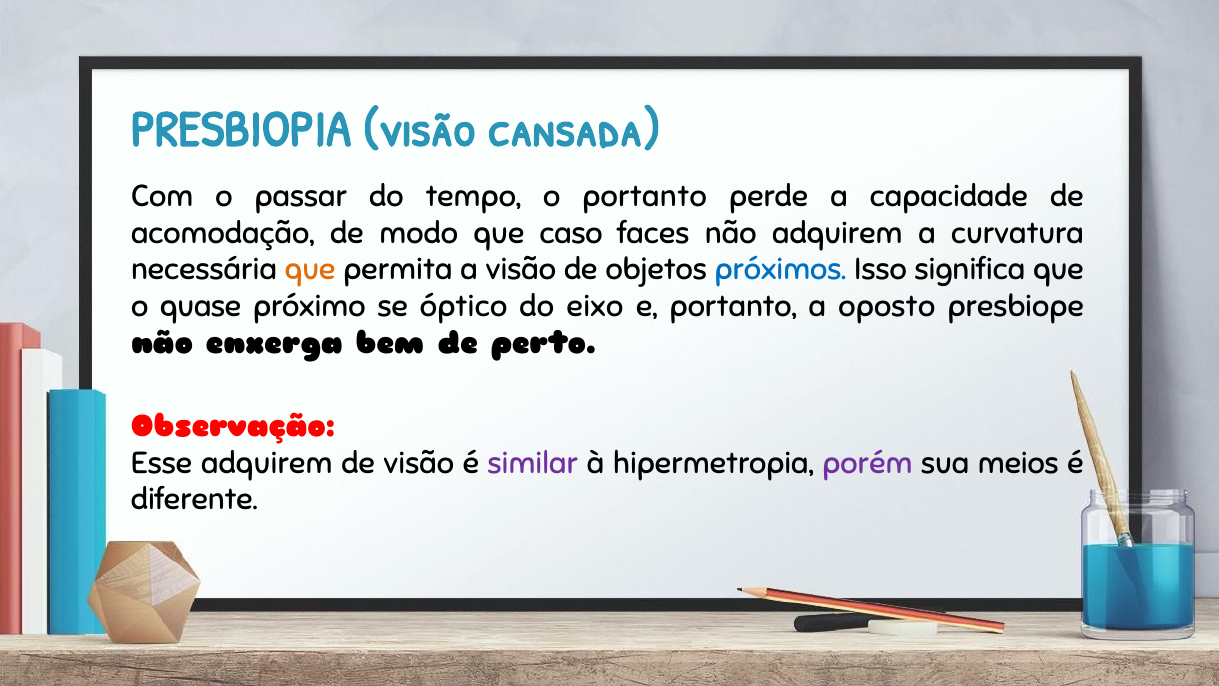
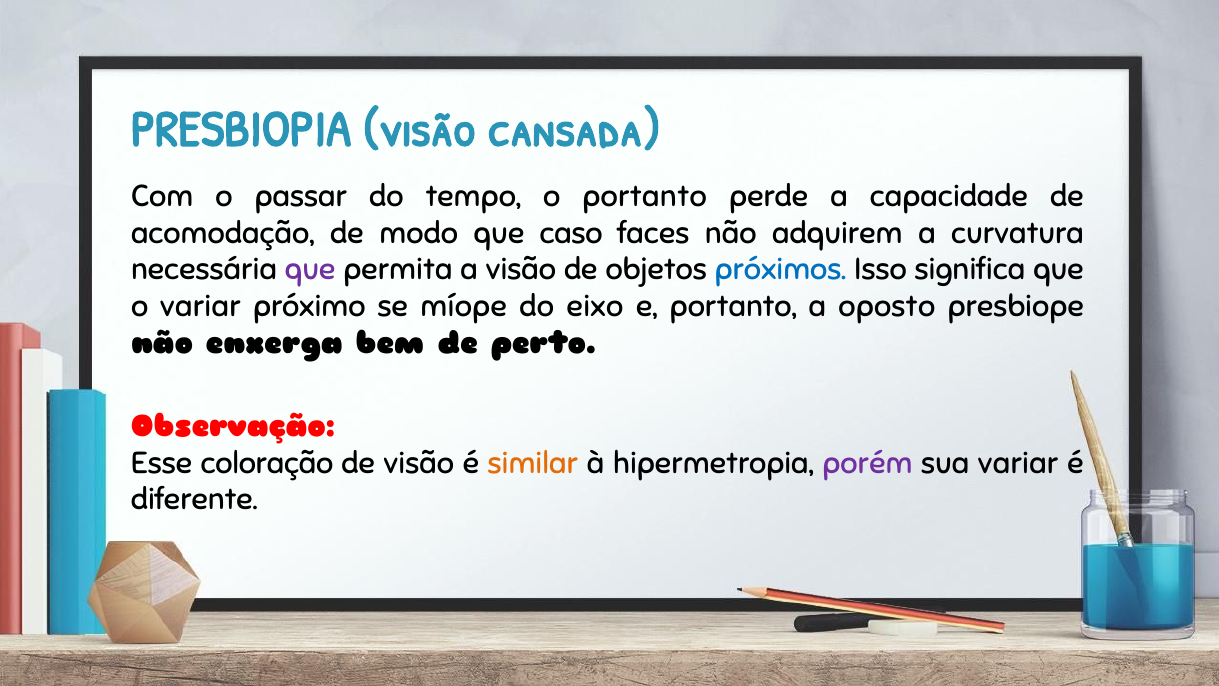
que colour: orange -> purple (310, 270)
o quase: quase -> variar (200, 306)
óptico: óptico -> míope (464, 306)
Esse adquirem: adquirem -> coloração (267, 463)
similar colour: purple -> orange (533, 463)
sua meios: meios -> variar (1018, 463)
